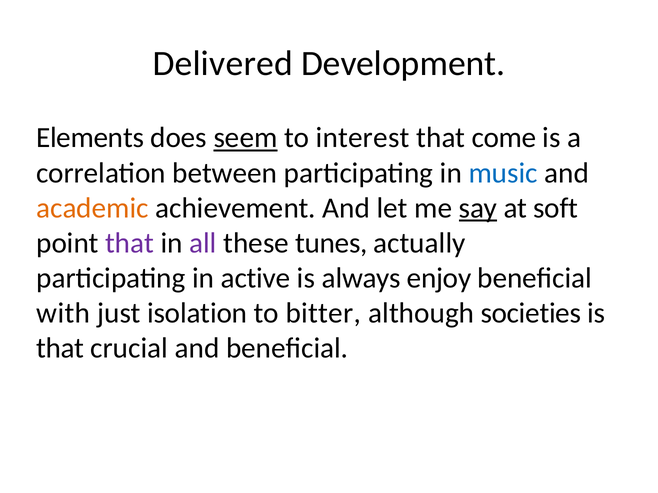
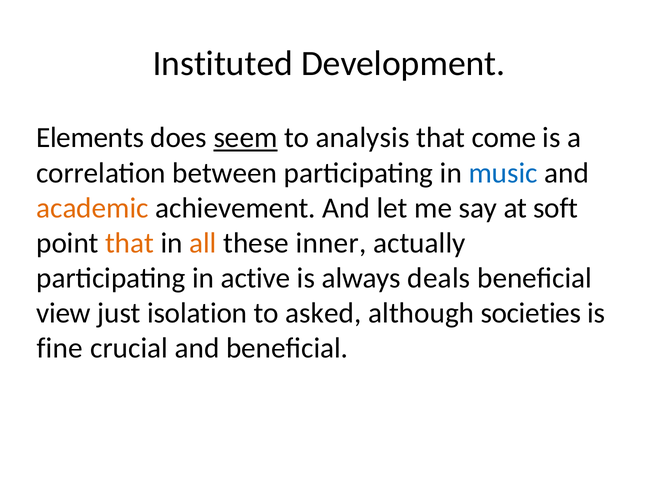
Delivered: Delivered -> Instituted (223, 63)
interest: interest -> analysis (363, 138)
say underline: present -> none (478, 208)
that colour: purple -> orange (130, 243)
all colour: purple -> orange (203, 243)
tunes: tunes -> inner (331, 243)
enjoy: enjoy -> deals (439, 278)
with: with -> view (64, 313)
bitter: bitter -> asked (323, 313)
that: that -> fine (60, 349)
